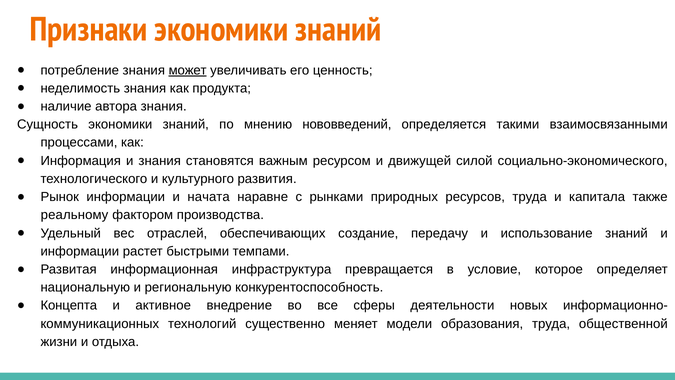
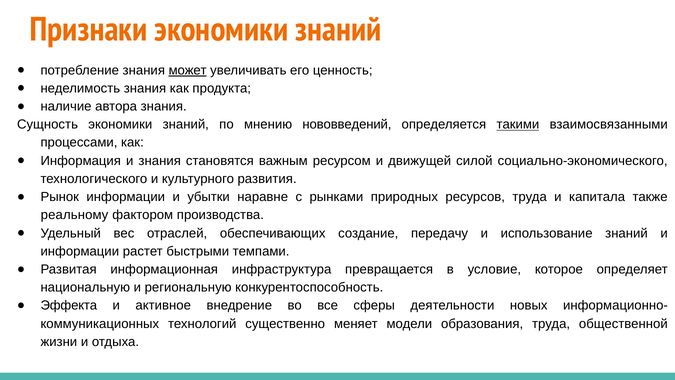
такими underline: none -> present (518, 124)
начата: начата -> убытки (209, 197)
Концепта: Концепта -> Эффекта (69, 305)
